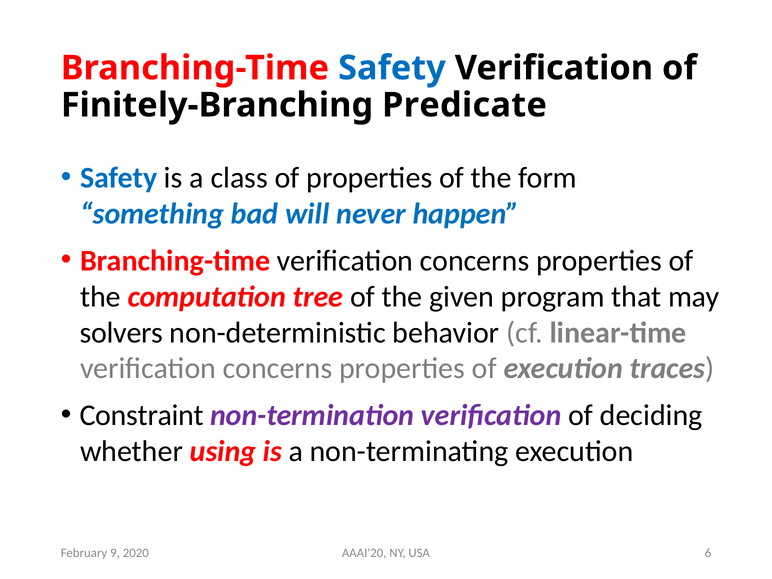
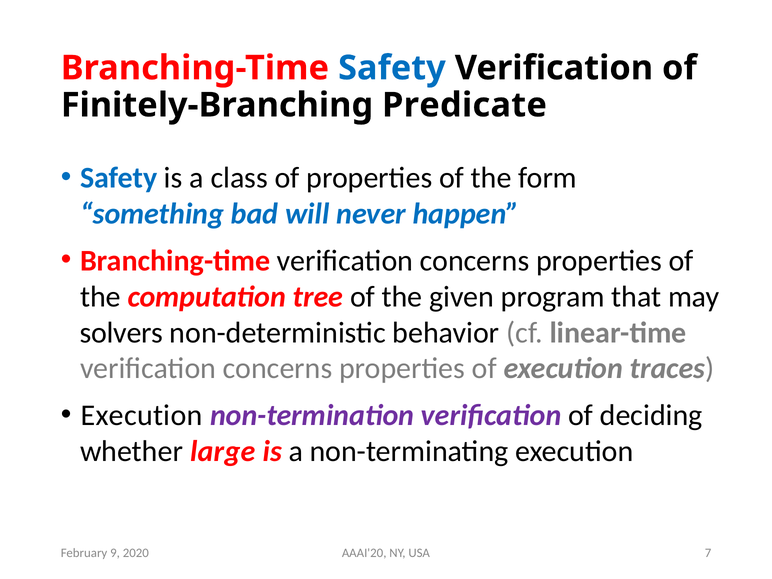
Constraint: Constraint -> Execution (142, 415)
using: using -> large (223, 451)
6: 6 -> 7 (708, 553)
